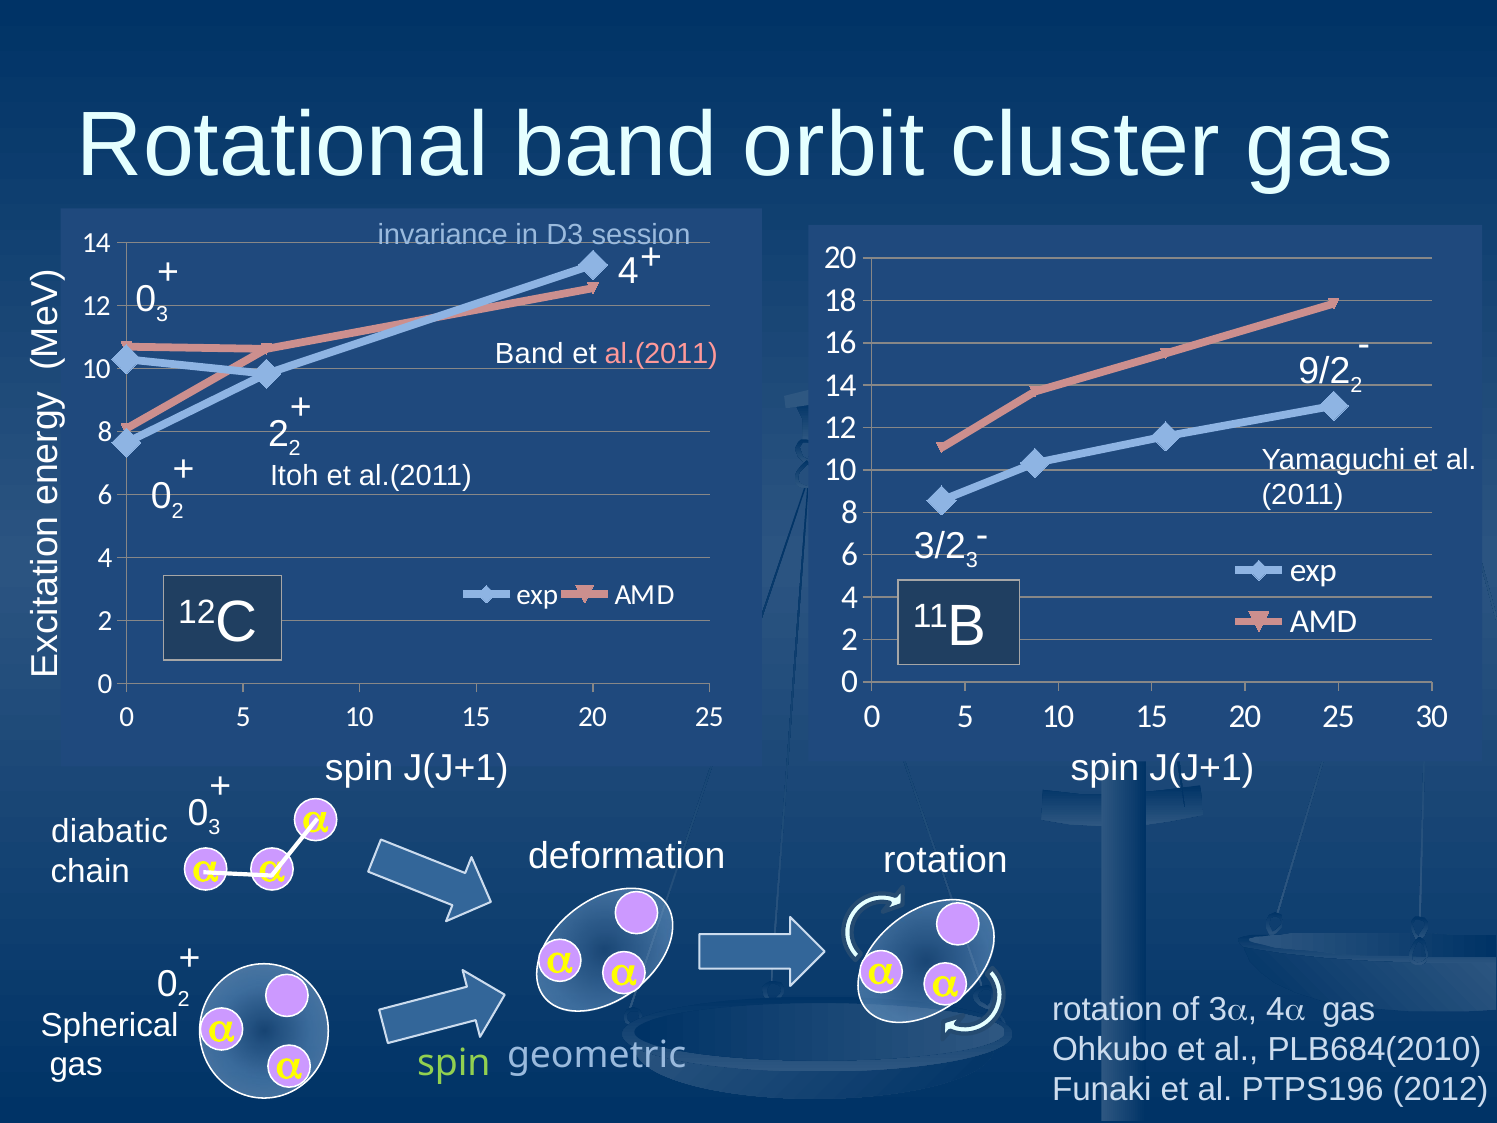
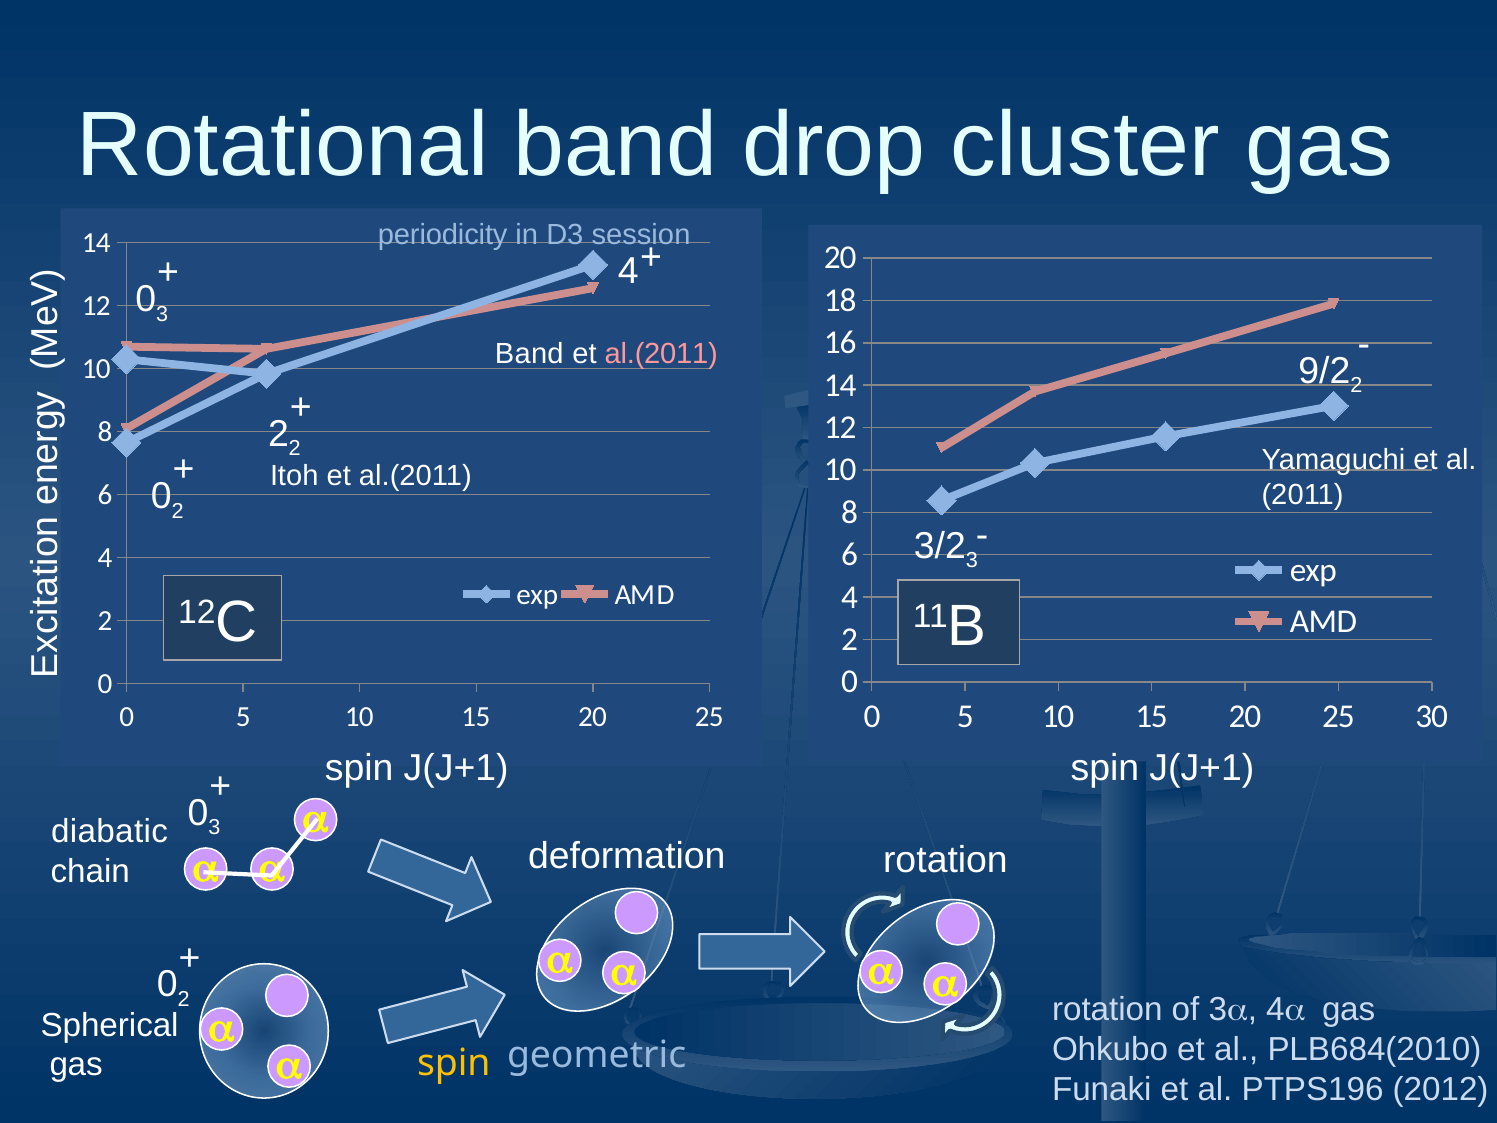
orbit: orbit -> drop (834, 145)
invariance: invariance -> periodicity (443, 235)
spin colour: light green -> yellow (454, 1063)
